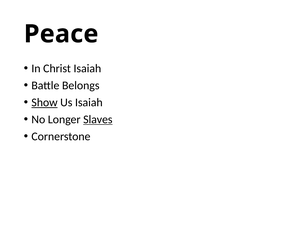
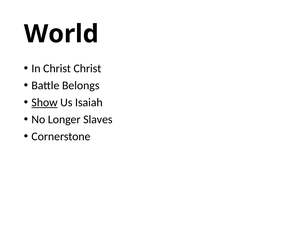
Peace: Peace -> World (61, 34)
Christ Isaiah: Isaiah -> Christ (87, 68)
Slaves underline: present -> none (98, 119)
